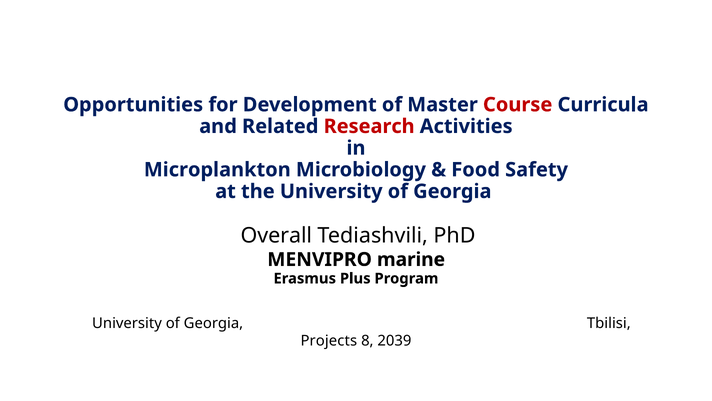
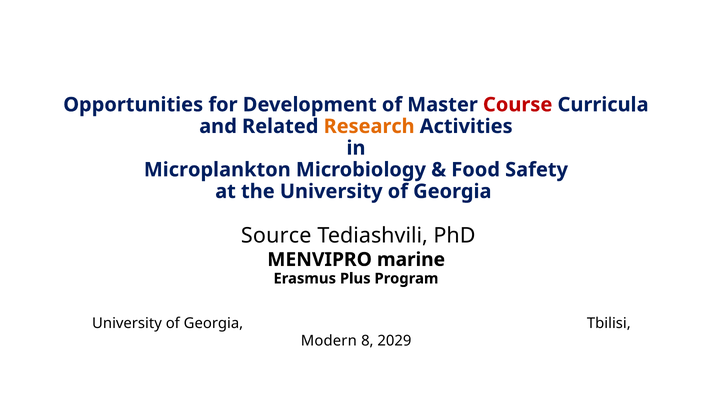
Research colour: red -> orange (369, 126)
Overall: Overall -> Source (276, 235)
Projects: Projects -> Modern (329, 341)
2039: 2039 -> 2029 (394, 341)
